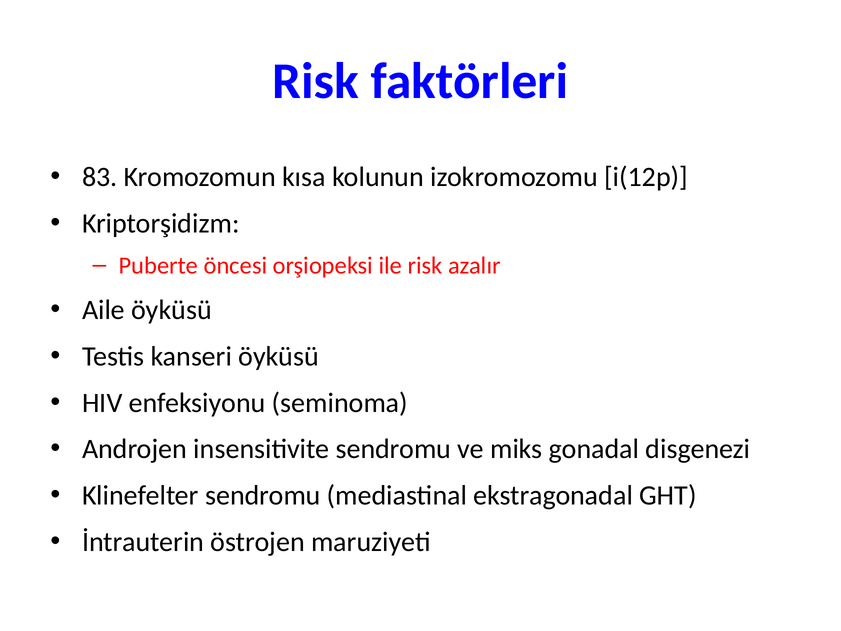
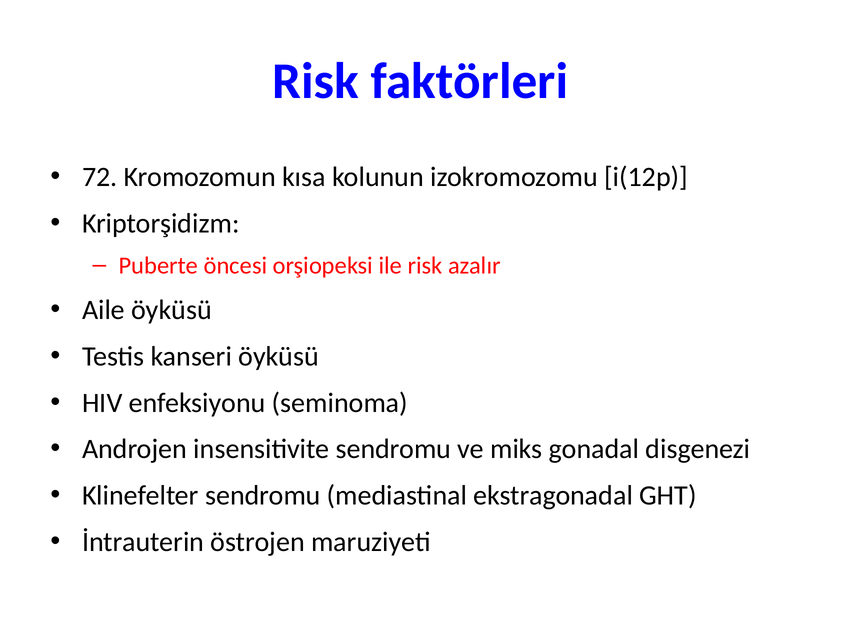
83: 83 -> 72 (100, 177)
